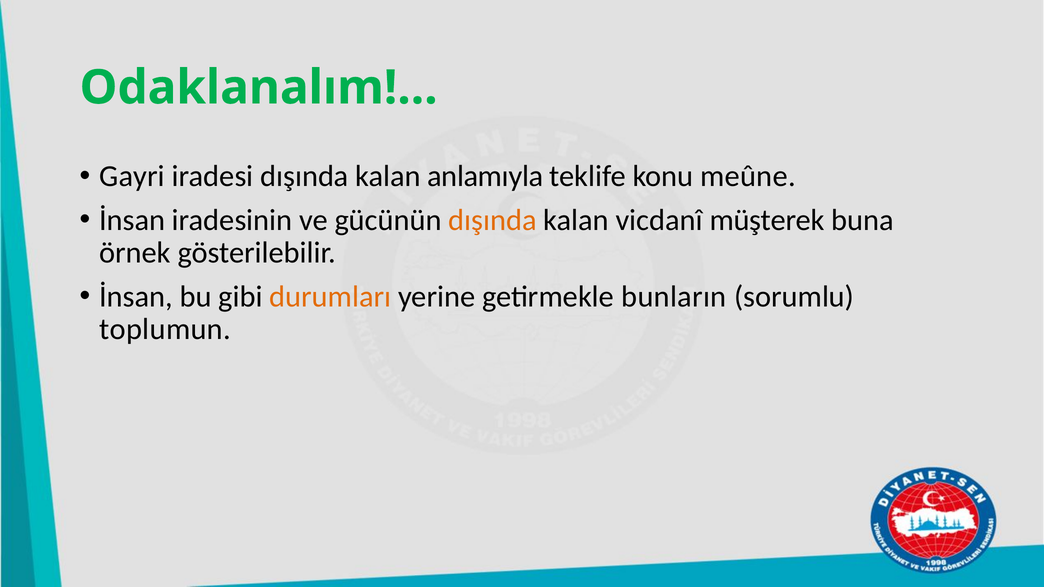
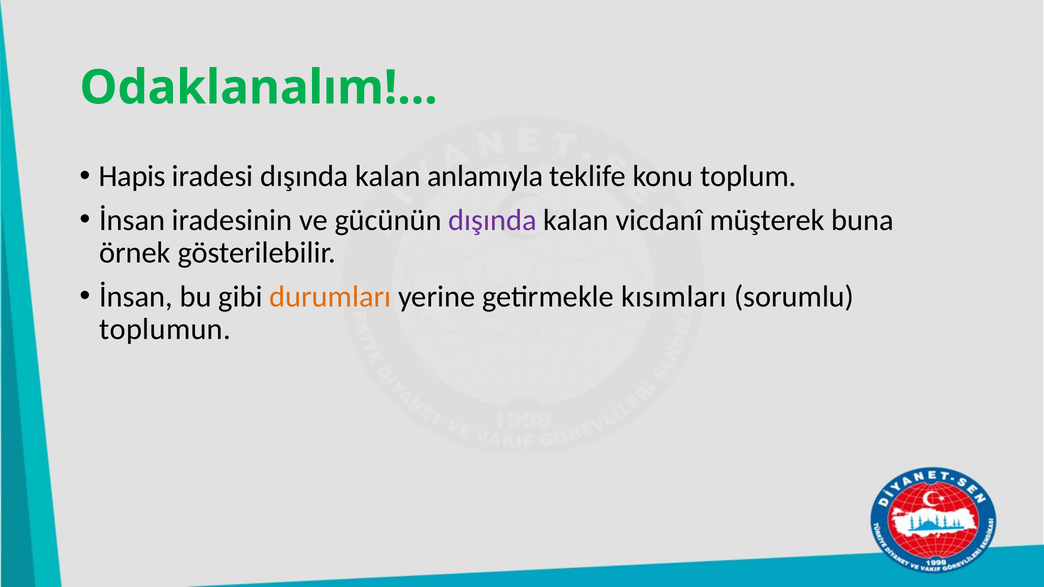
Gayri: Gayri -> Hapis (132, 176)
meûne: meûne -> toplum (748, 176)
dışında colour: orange -> purple (493, 220)
bunların: bunların -> kısımları (674, 297)
